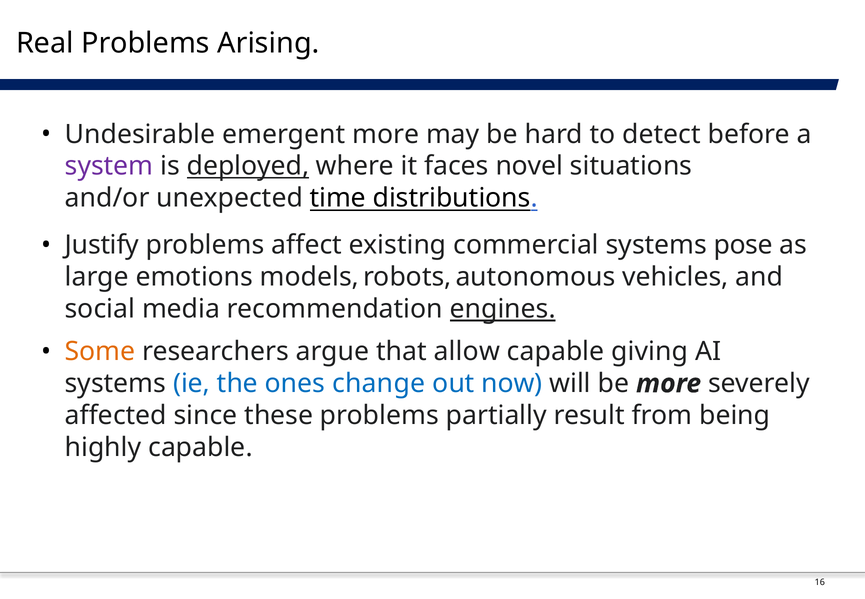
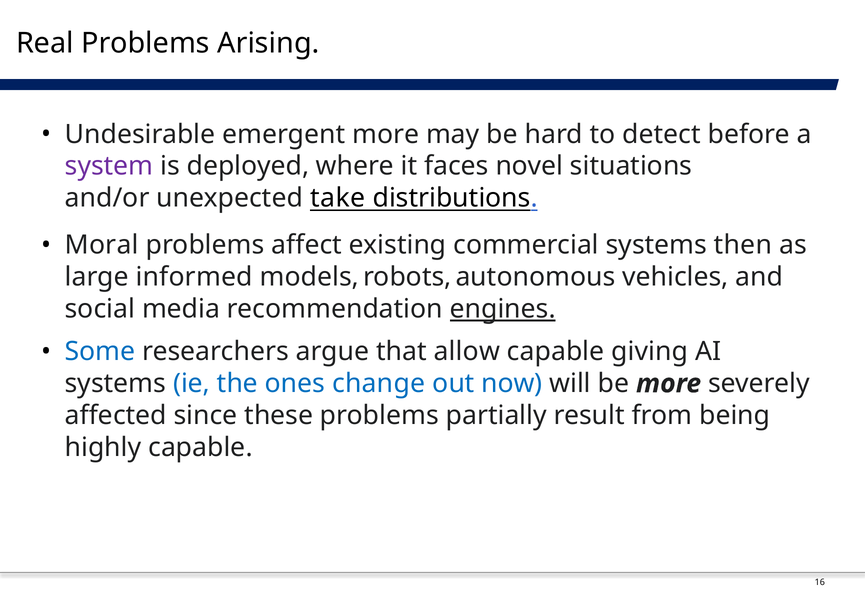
deployed underline: present -> none (248, 166)
time: time -> take (338, 198)
Justify: Justify -> Moral (102, 245)
pose: pose -> then (743, 245)
emotions: emotions -> informed (194, 277)
Some colour: orange -> blue (100, 352)
